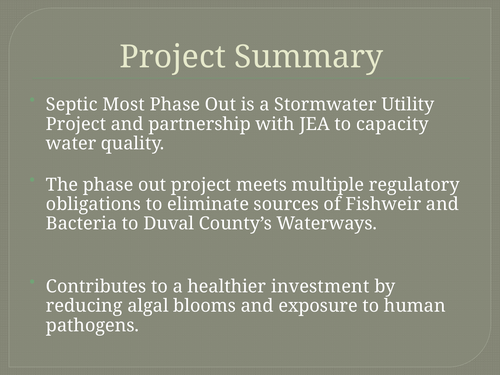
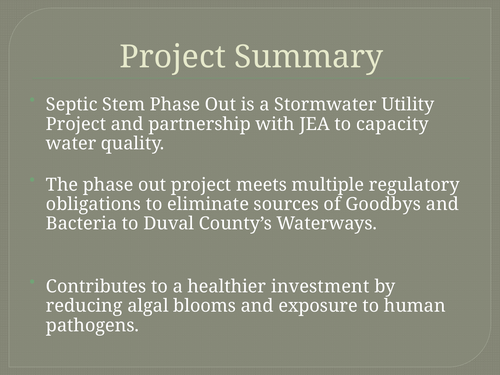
Most: Most -> Stem (124, 105)
Fishweir: Fishweir -> Goodbys (383, 204)
